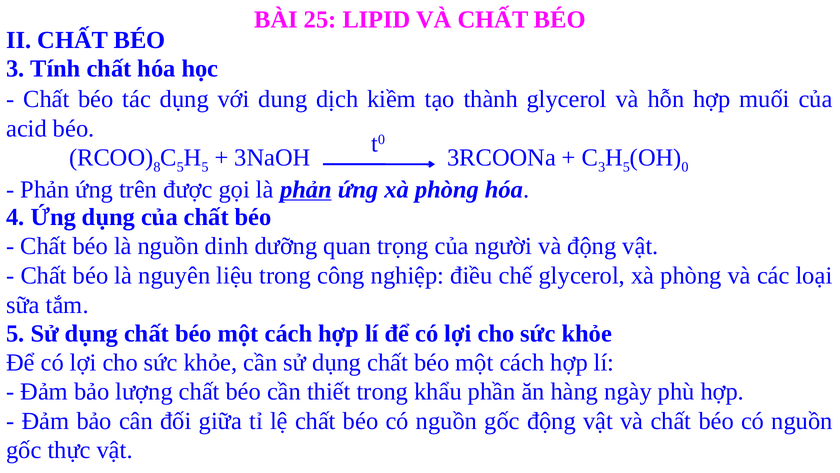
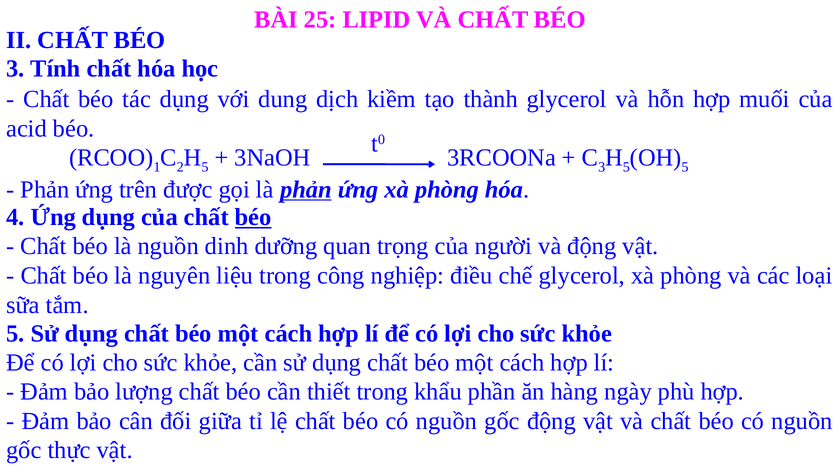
8: 8 -> 1 (157, 167)
5: 5 -> 2 (180, 167)
0: 0 -> 5 (685, 167)
béo underline: none -> present (253, 217)
